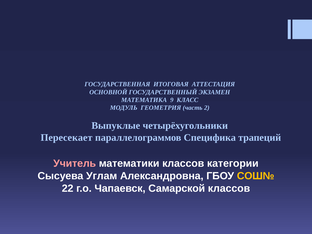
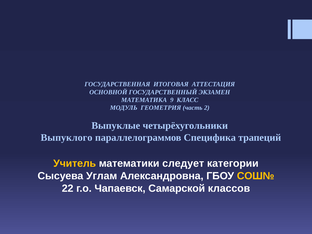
Пересекает: Пересекает -> Выпуклого (67, 138)
Учитель colour: pink -> yellow (75, 164)
математики классов: классов -> следует (183, 164)
